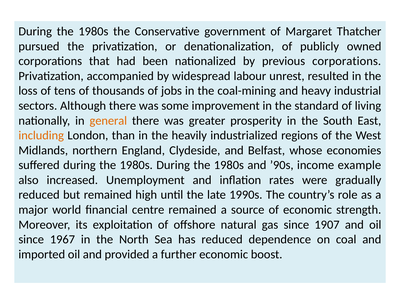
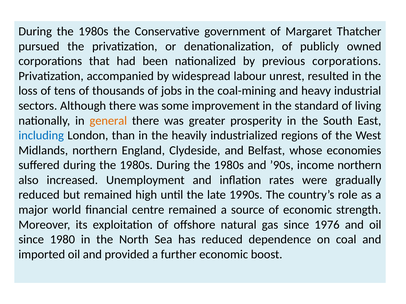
including colour: orange -> blue (41, 136)
income example: example -> northern (360, 165)
1907: 1907 -> 1976 (327, 225)
1967: 1967 -> 1980 (62, 240)
